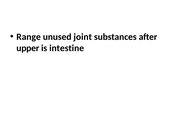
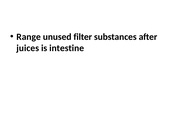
joint: joint -> filter (83, 37)
upper: upper -> juices (28, 48)
